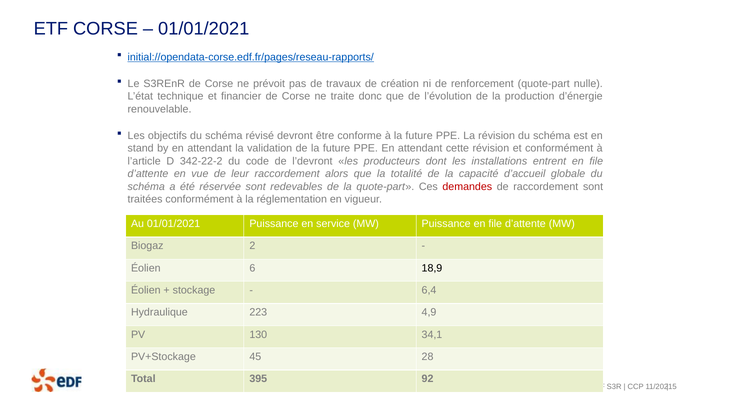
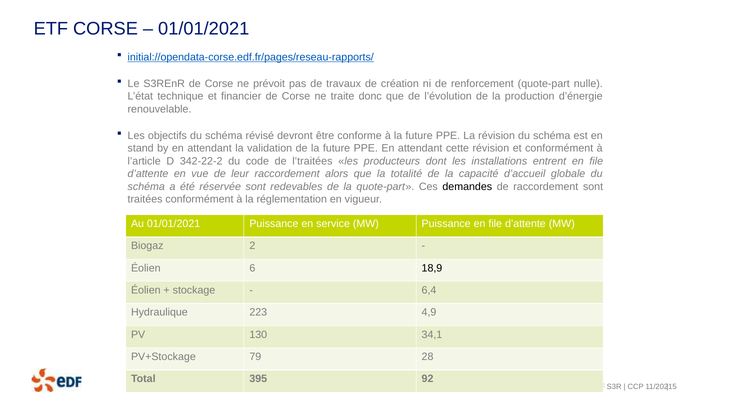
l’devront: l’devront -> l’traitées (312, 161)
demandes colour: red -> black (467, 187)
45: 45 -> 79 (255, 357)
